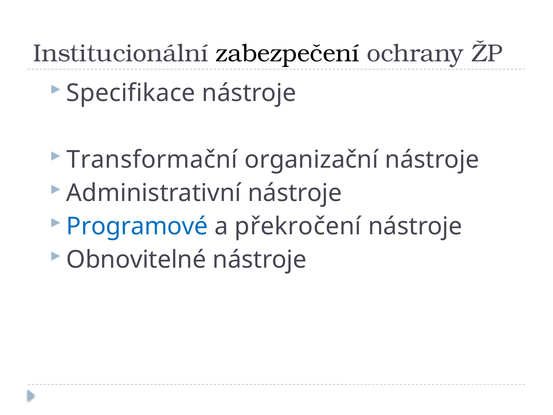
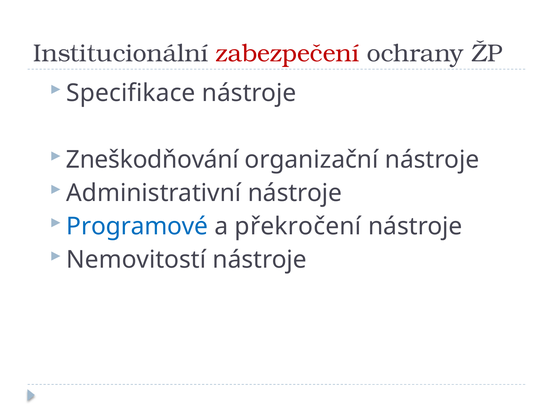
zabezpečení colour: black -> red (288, 53)
Transformační: Transformační -> Zneškodňování (152, 160)
Obnovitelné: Obnovitelné -> Nemovitostí (136, 260)
